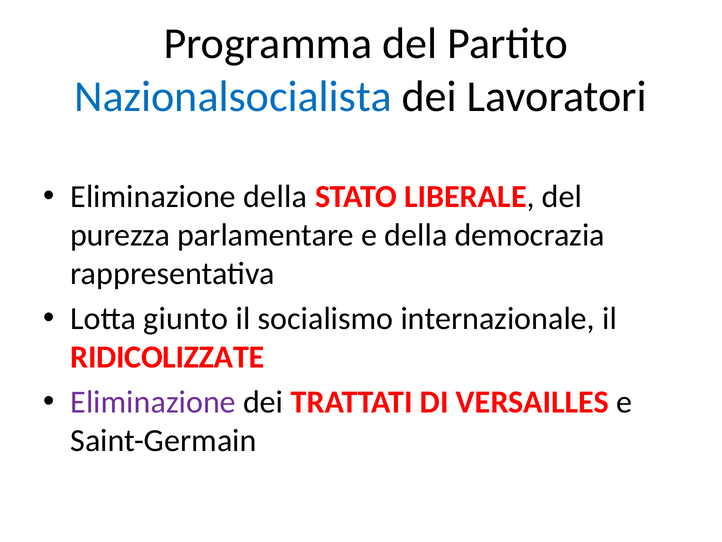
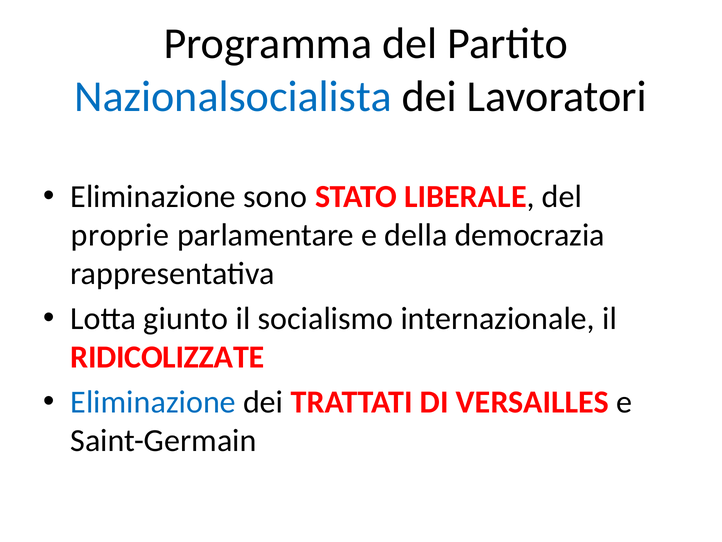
Eliminazione della: della -> sono (275, 196)
purezza: purezza -> proprie (120, 235)
Eliminazione colour: purple -> blue (153, 402)
